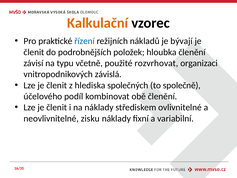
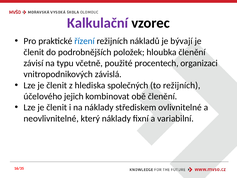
Kalkulační colour: orange -> purple (98, 23)
rozvrhovat: rozvrhovat -> procentech (156, 63)
to společně: společně -> režijních (182, 85)
podíl: podíl -> jejich (74, 96)
zisku: zisku -> který (90, 118)
